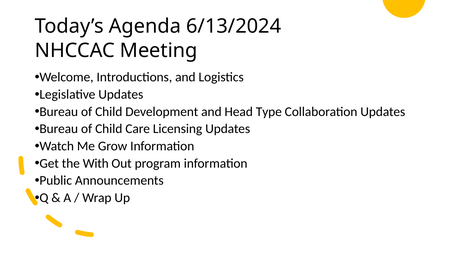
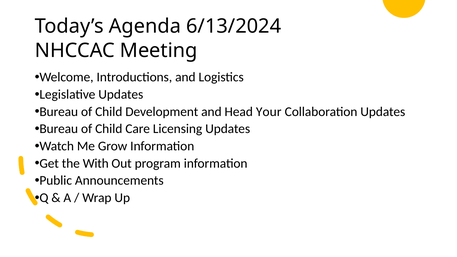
Type: Type -> Your (269, 112)
